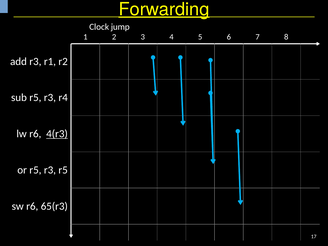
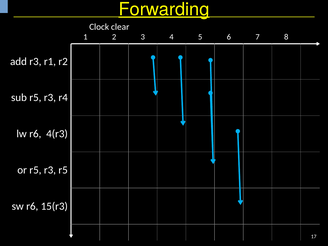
jump: jump -> clear (120, 27)
4(r3 underline: present -> none (57, 134)
65(r3: 65(r3 -> 15(r3 (54, 206)
